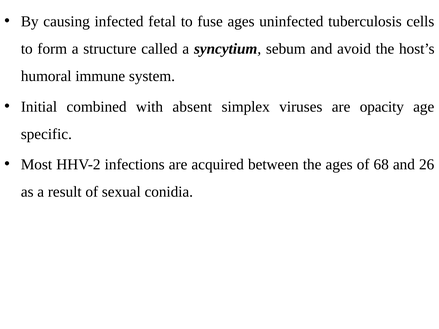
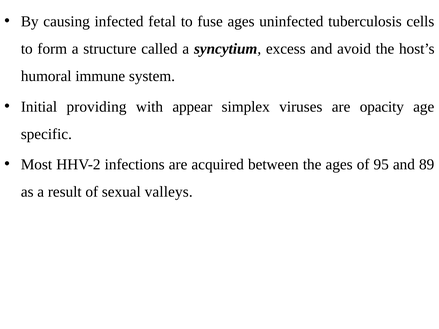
sebum: sebum -> excess (286, 49)
combined: combined -> providing (97, 107)
absent: absent -> appear (192, 107)
68: 68 -> 95 (381, 165)
26: 26 -> 89 (427, 165)
conidia: conidia -> valleys (169, 192)
